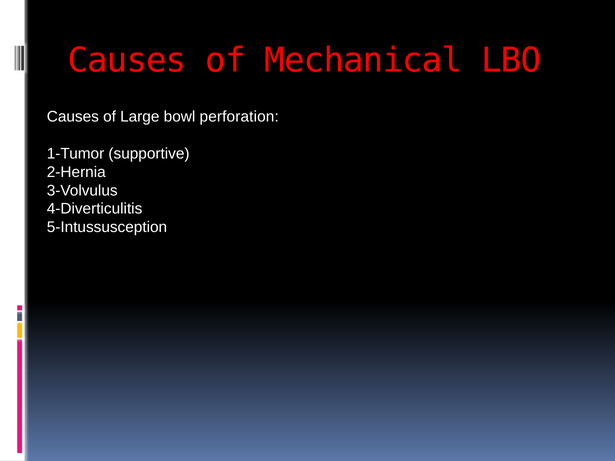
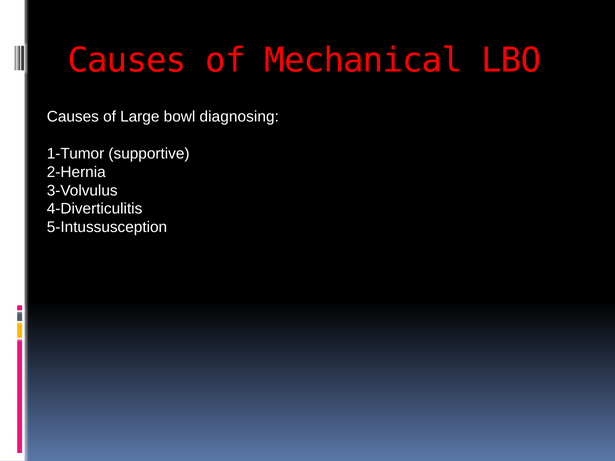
perforation: perforation -> diagnosing (239, 117)
